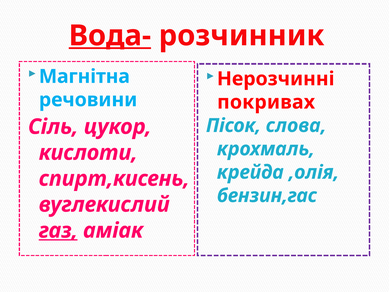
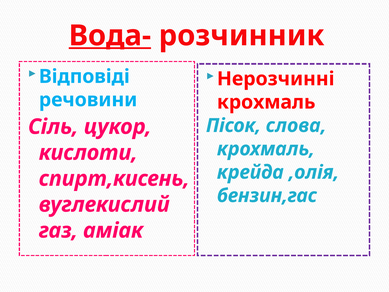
Магнітна: Магнітна -> Відповіді (84, 76)
покривах: покривах -> крохмаль (266, 102)
газ underline: present -> none (58, 230)
